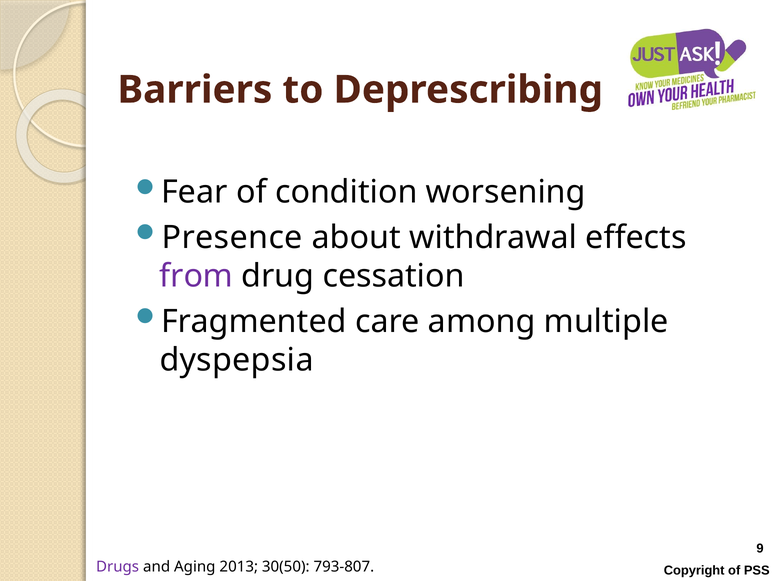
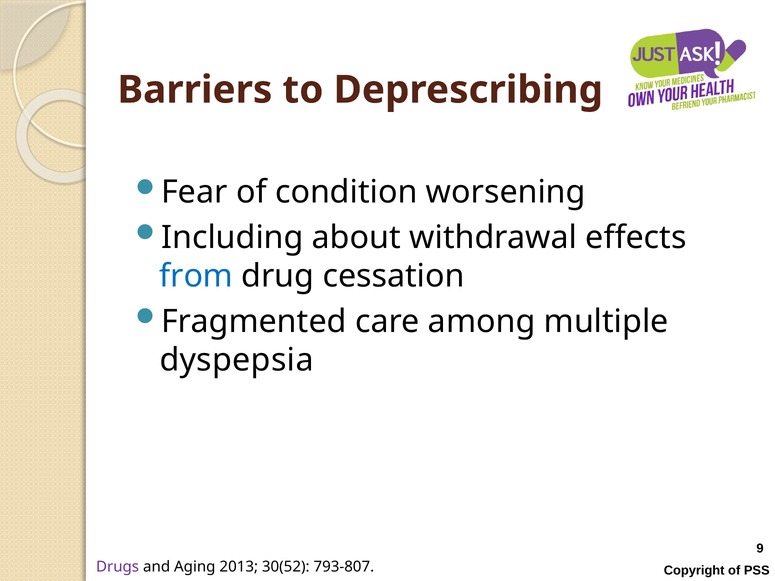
Presence: Presence -> Including (232, 238)
from colour: purple -> blue (196, 276)
30(50: 30(50 -> 30(52 (286, 567)
